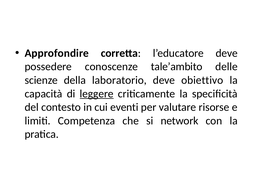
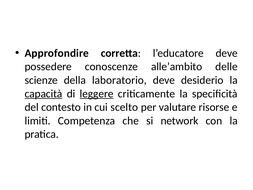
tale’ambito: tale’ambito -> alle’ambito (177, 67)
obiettivo: obiettivo -> desiderio (202, 80)
capacità underline: none -> present (44, 94)
eventi: eventi -> scelto (124, 107)
